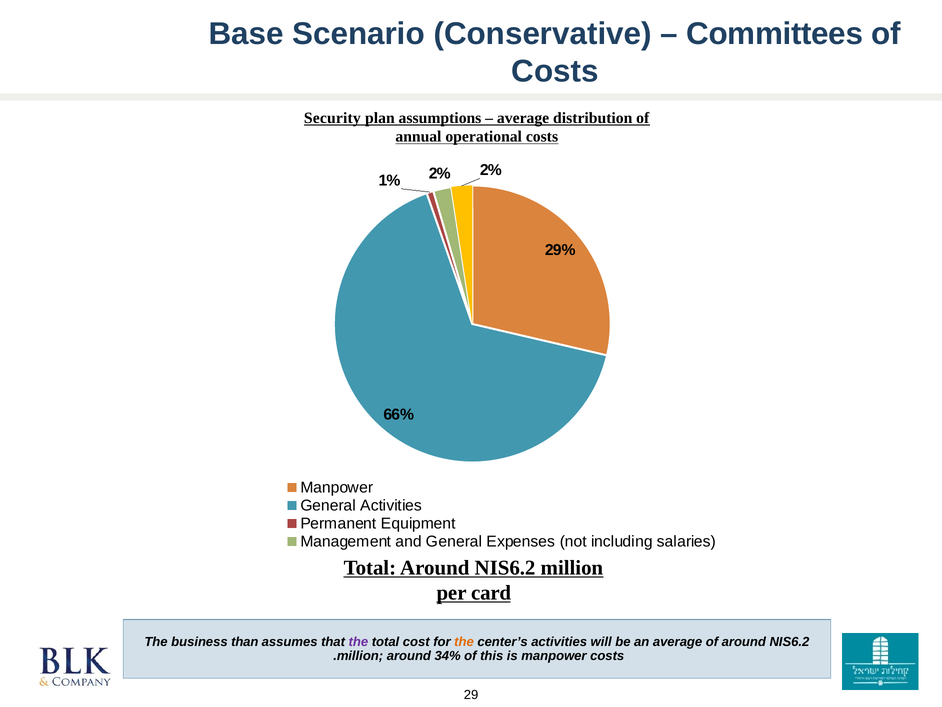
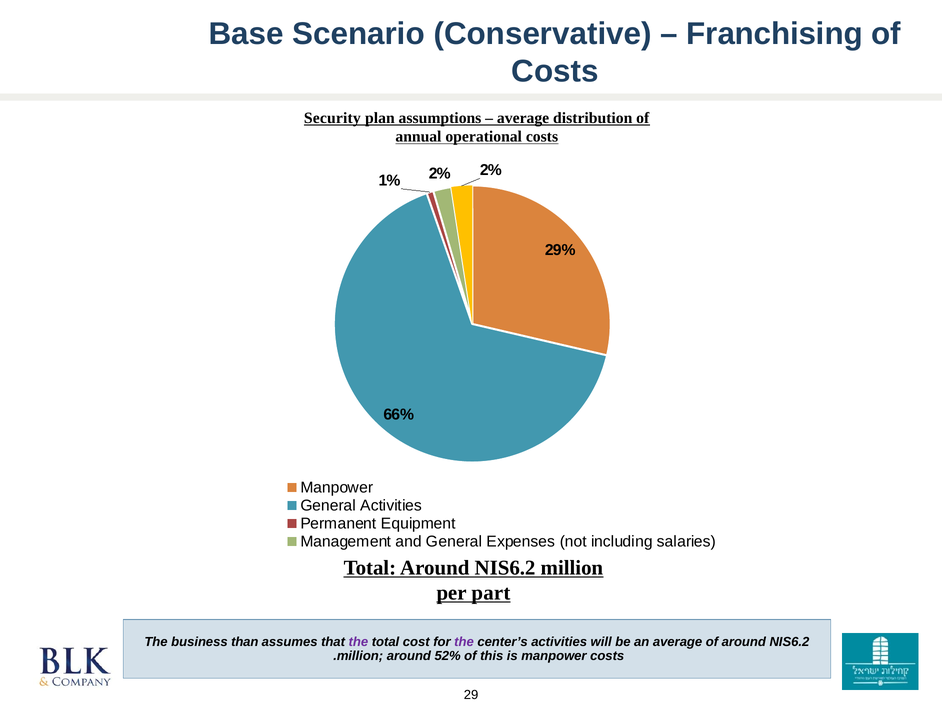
Committees: Committees -> Franchising (775, 34)
card: card -> part (491, 592)
the colour: orange -> purple (464, 641)
34%: 34% -> 52% (448, 655)
